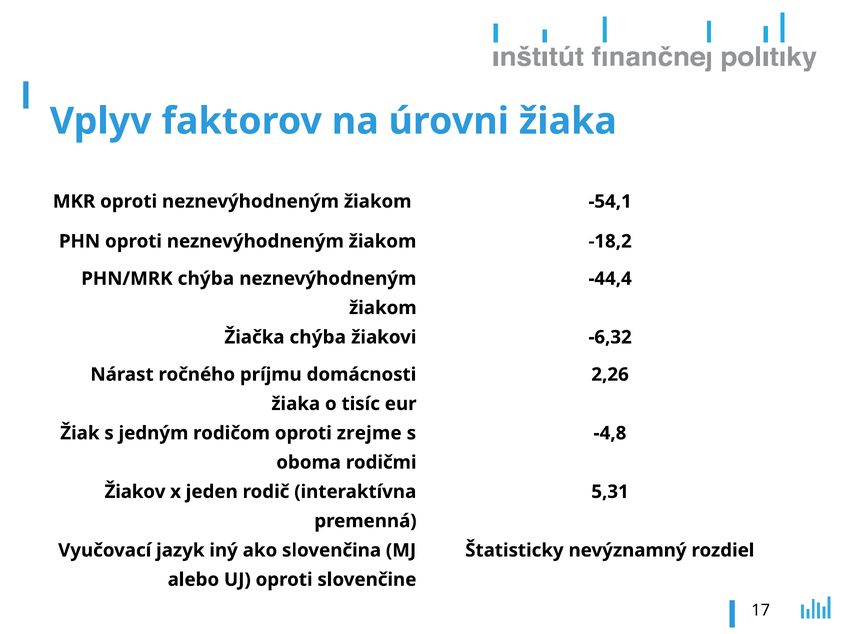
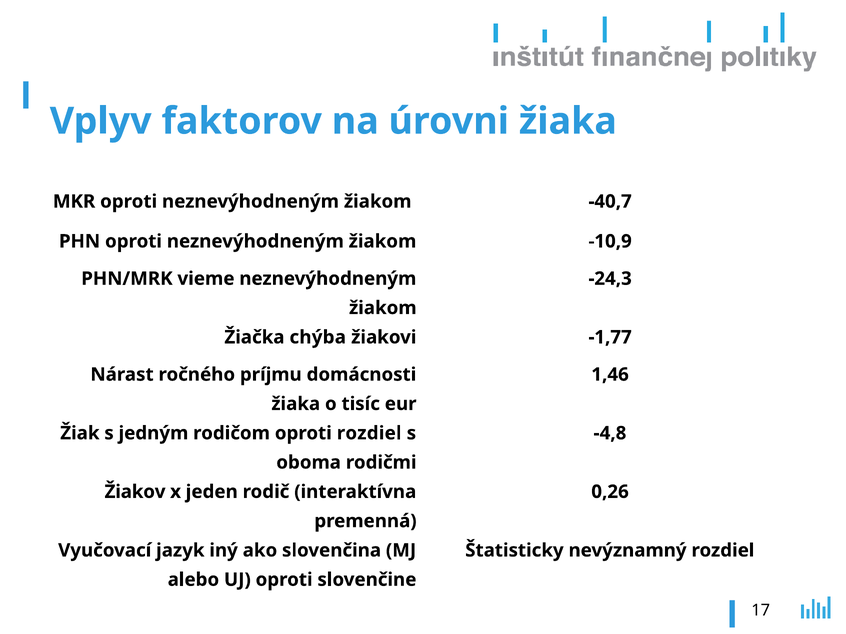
-54,1: -54,1 -> -40,7 (610, 202)
-18,2: -18,2 -> -10,9 (610, 242)
PHN/MRK chýba: chýba -> vieme (206, 279)
-44,4: -44,4 -> -24,3 (610, 279)
-6,32: -6,32 -> -1,77 (610, 337)
2,26: 2,26 -> 1,46 (610, 375)
oproti zrejme: zrejme -> rozdiel (369, 433)
5,31: 5,31 -> 0,26 (610, 492)
